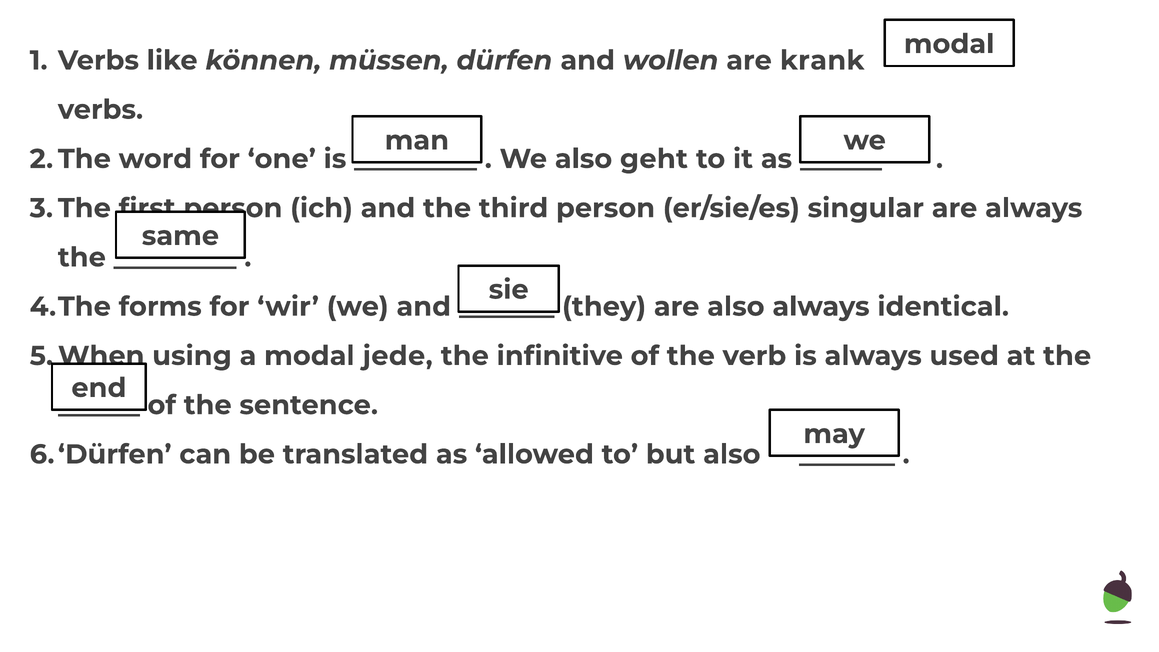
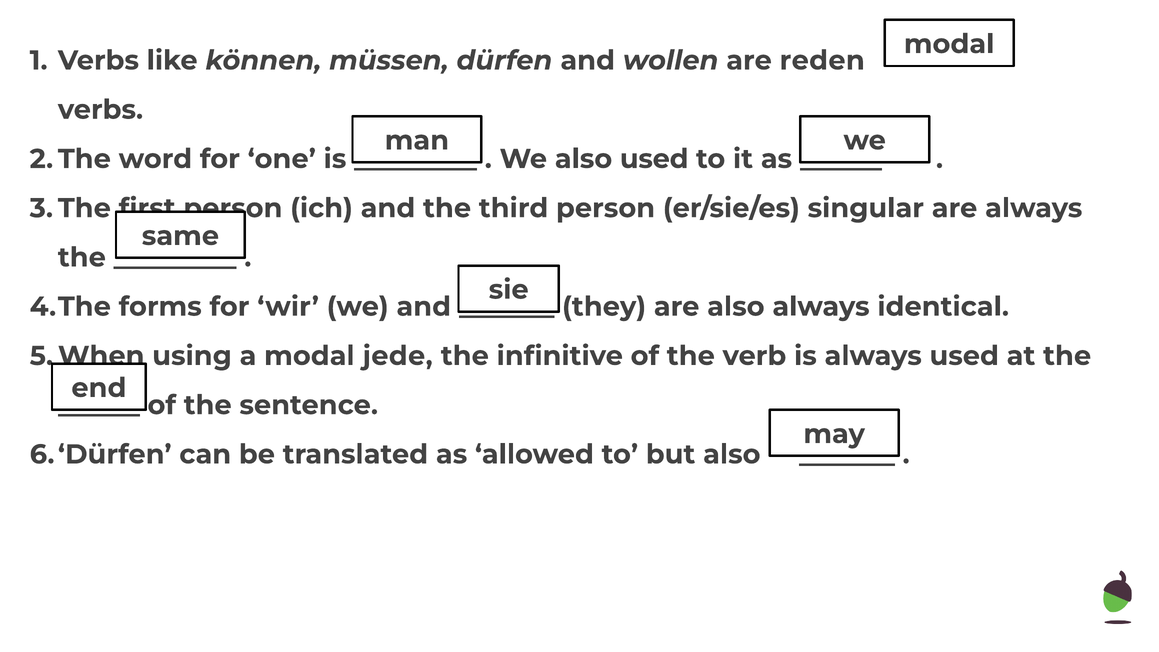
krank: krank -> reden (822, 60)
also geht: geht -> used (654, 159)
